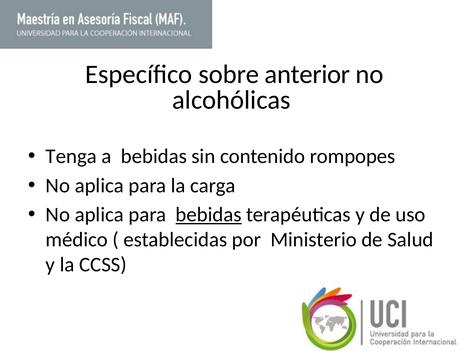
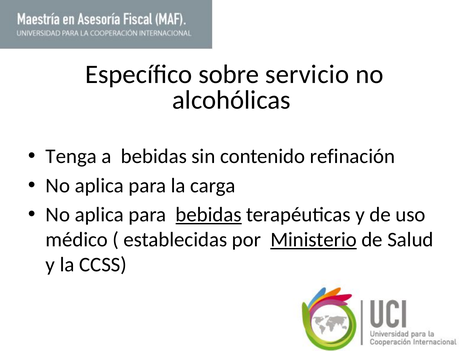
anterior: anterior -> servicio (307, 74)
rompopes: rompopes -> refinación (353, 156)
Ministerio underline: none -> present (314, 240)
